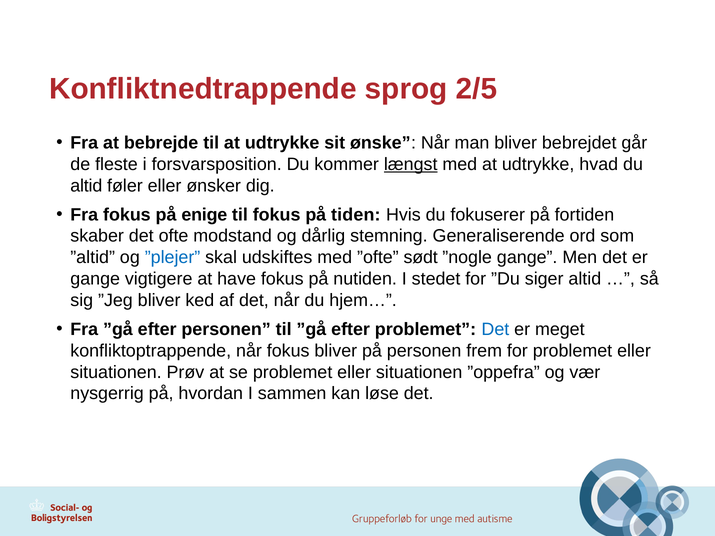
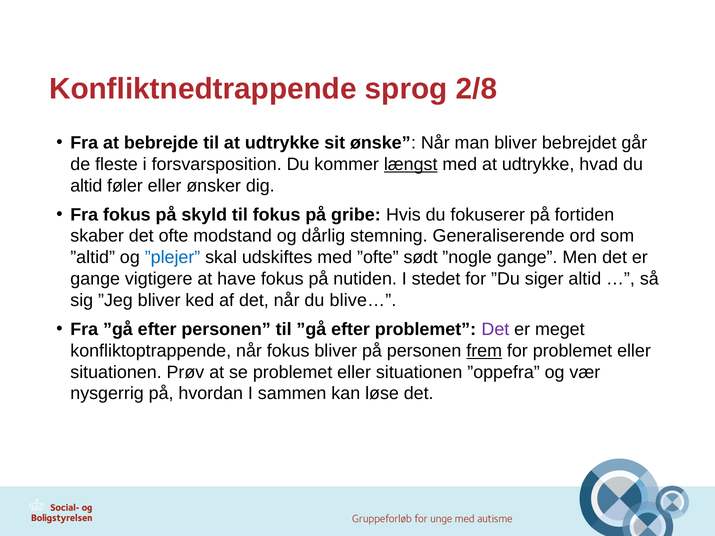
2/5: 2/5 -> 2/8 (476, 89)
enige: enige -> skyld (204, 215)
tiden: tiden -> gribe (356, 215)
hjem…: hjem… -> blive… (363, 301)
Det colour: blue -> purple (495, 329)
frem underline: none -> present (484, 351)
